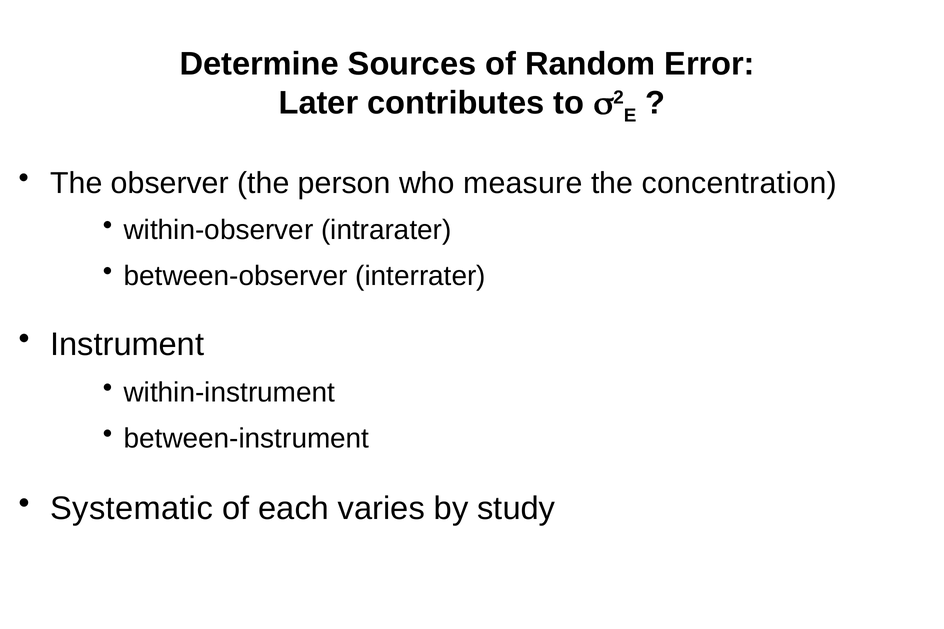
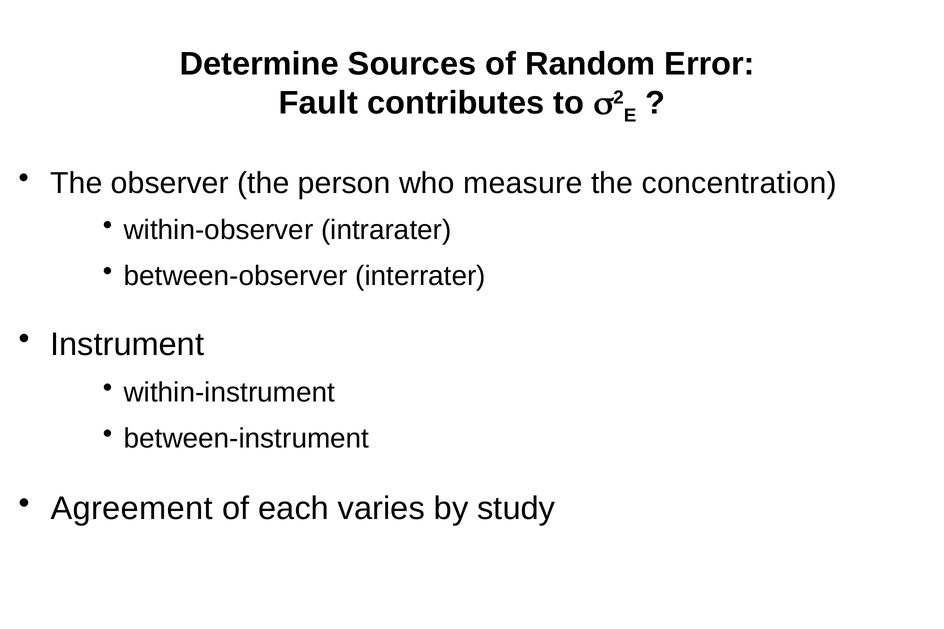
Later: Later -> Fault (318, 103)
Systematic: Systematic -> Agreement (132, 509)
